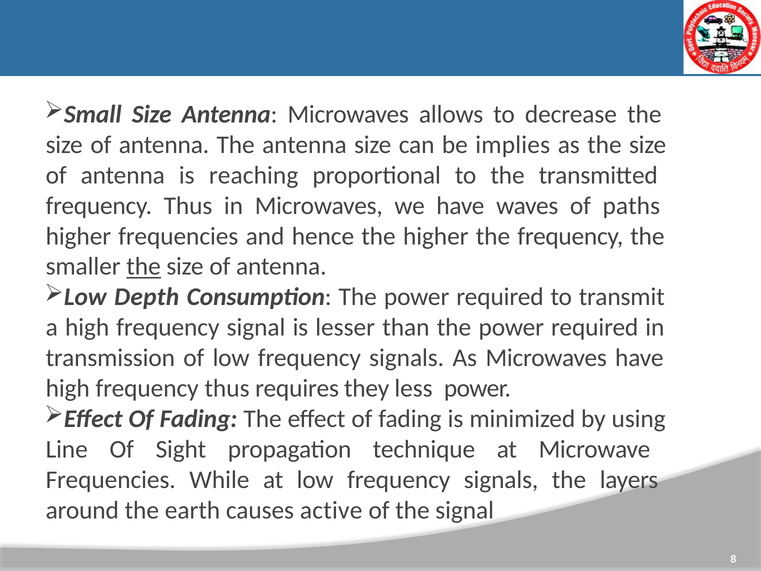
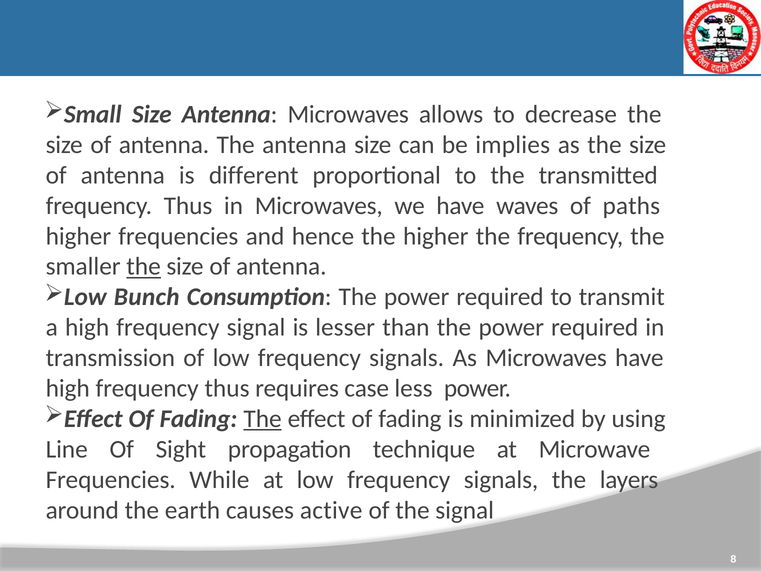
reaching: reaching -> different (254, 175)
Depth: Depth -> Bunch (147, 297)
they: they -> case (367, 388)
The underline: none -> present (263, 419)
